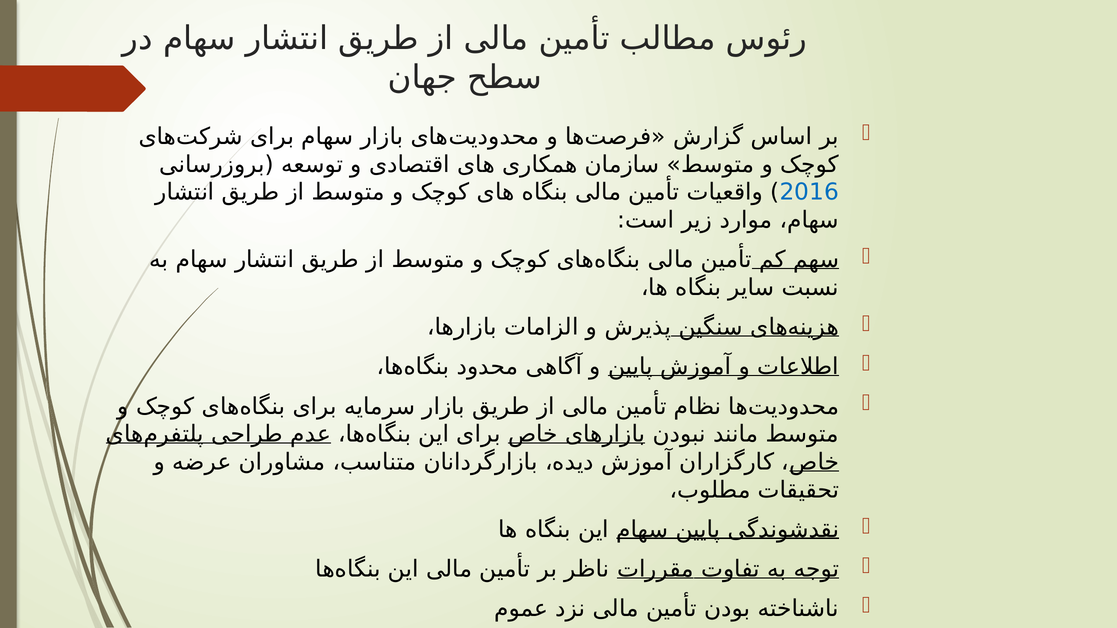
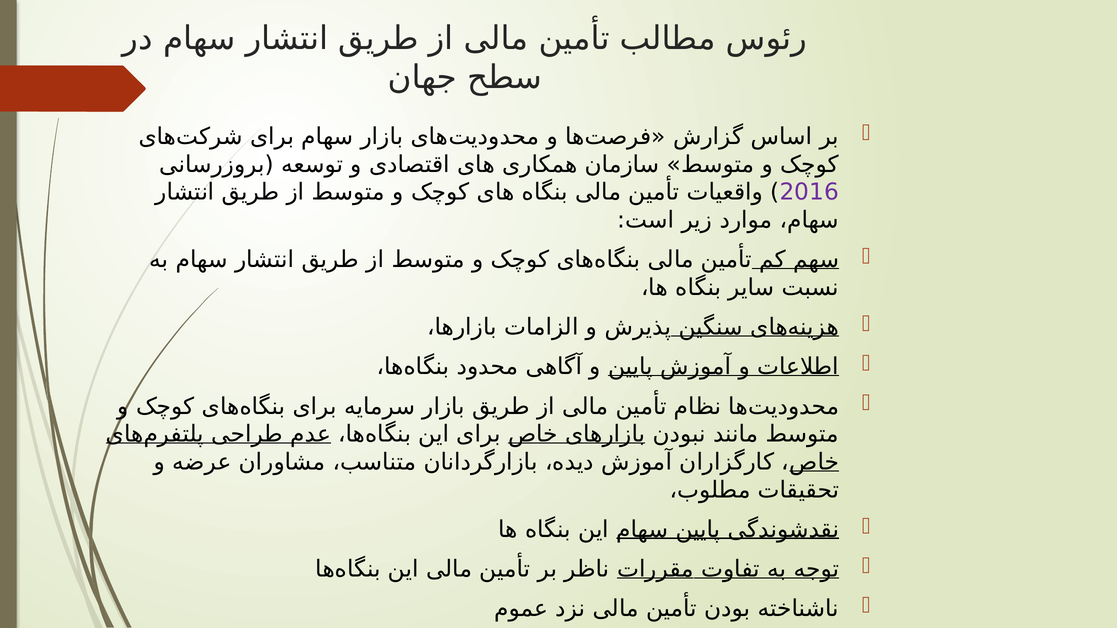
2016 colour: blue -> purple (809, 192)
